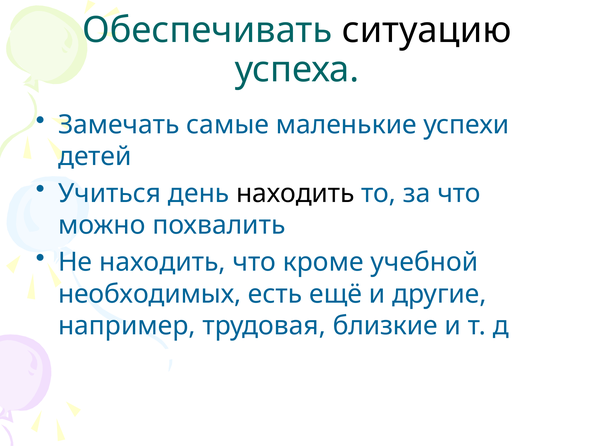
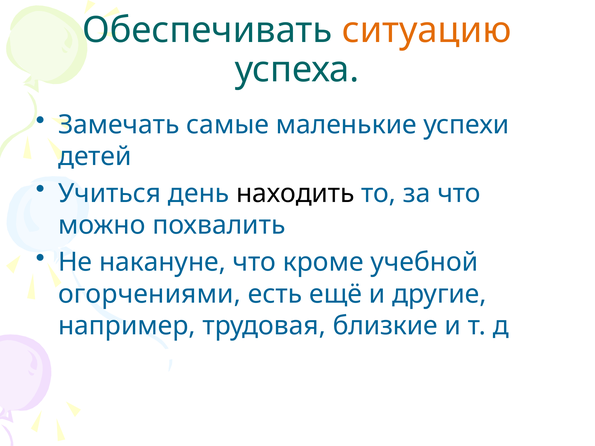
ситуацию colour: black -> orange (427, 30)
Не находить: находить -> накануне (162, 262)
необходимых: необходимых -> огорчениями (149, 294)
